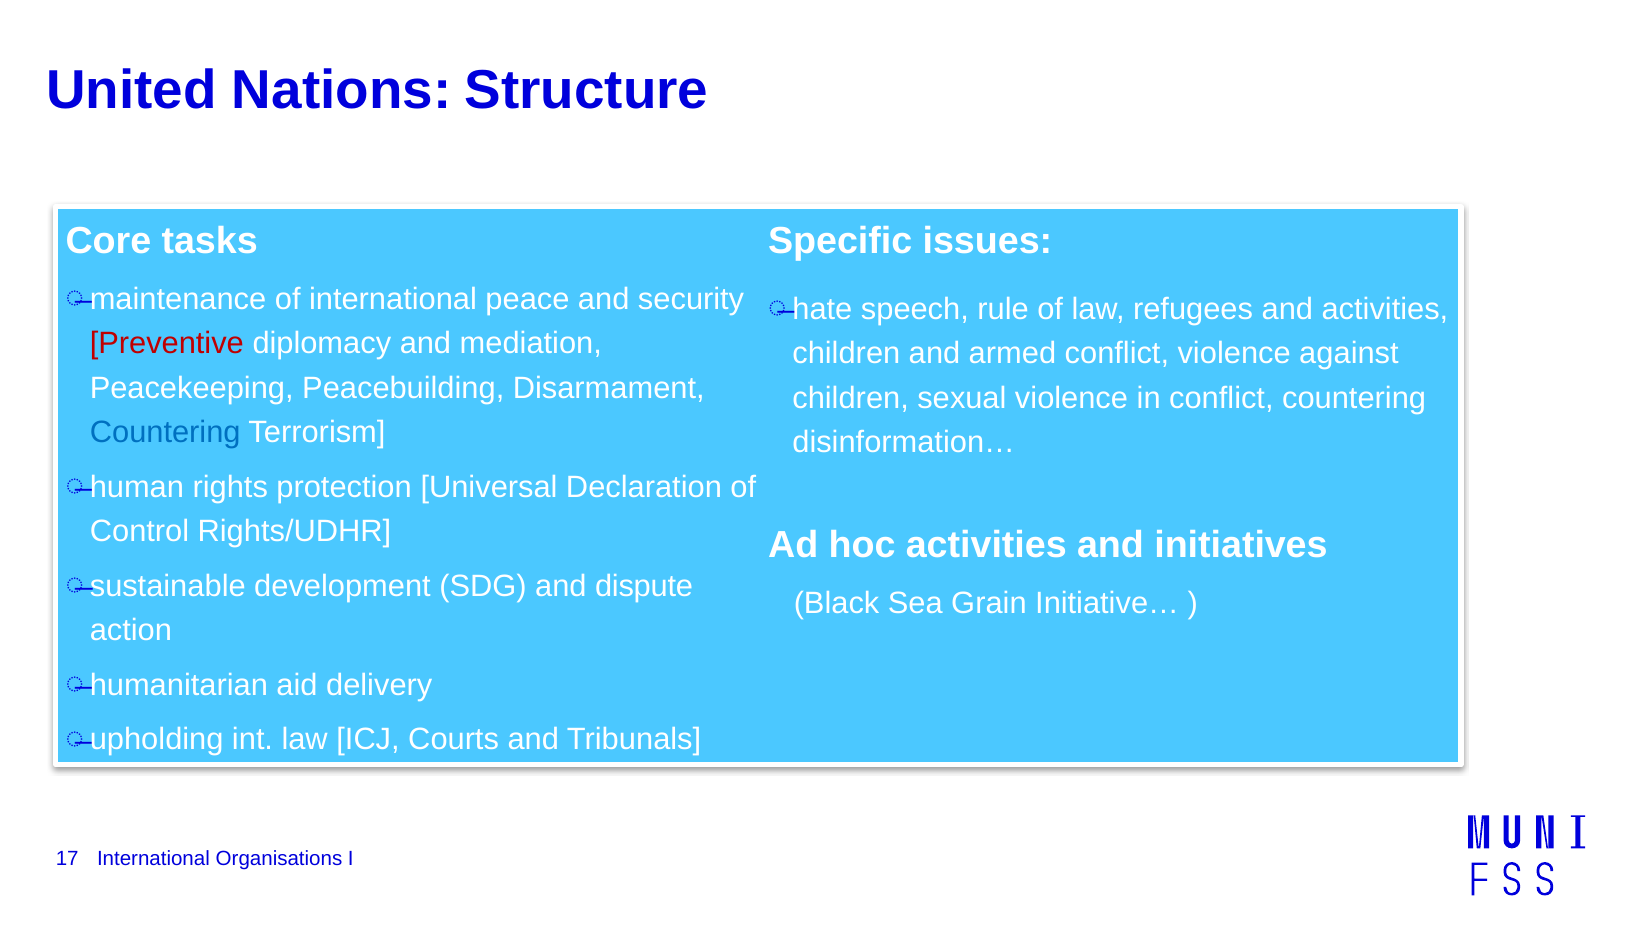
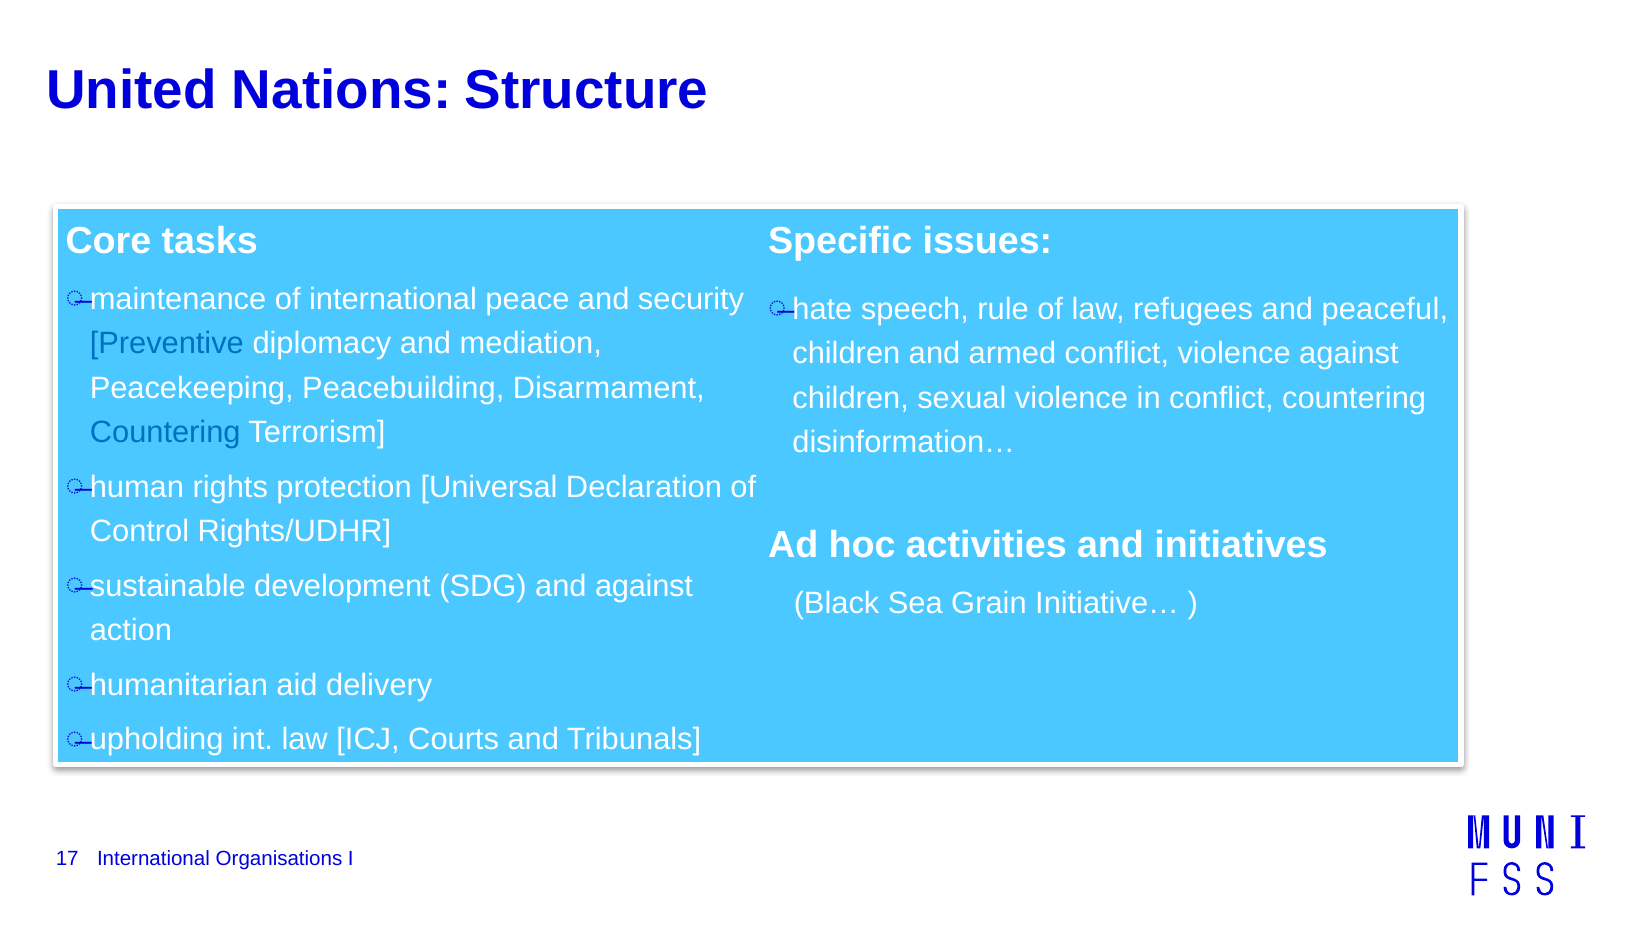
and activities: activities -> peaceful (1385, 310)
Preventive colour: red -> blue (167, 344)
and dispute: dispute -> against (644, 586)
